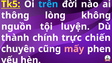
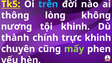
nguồn: nguồn -> nương (17, 27)
tội luyện: luyện -> khinh (75, 27)
trực chiến: chiến -> khinh (98, 38)
mấy colour: pink -> light green (74, 49)
